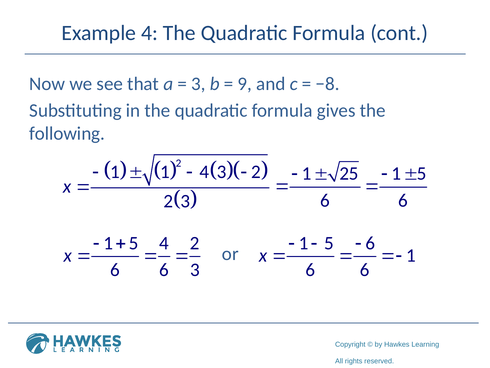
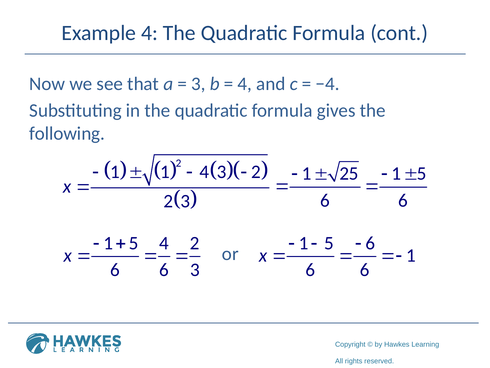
9: 9 -> 4 (245, 84)
−8: −8 -> −4 (328, 84)
